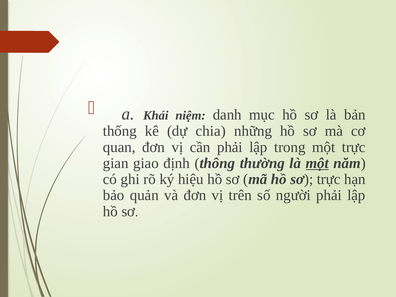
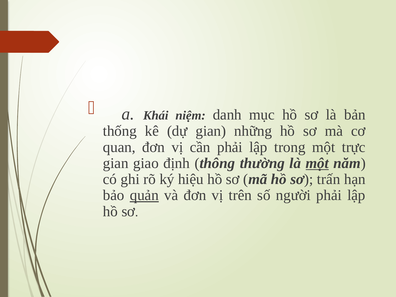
dự chia: chia -> gian (211, 131)
sơ trực: trực -> trấn (329, 179)
quản underline: none -> present (144, 195)
